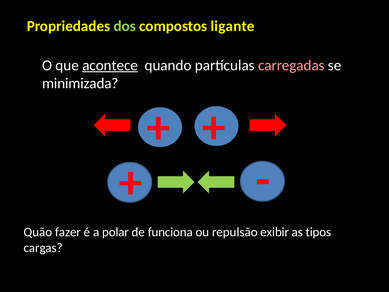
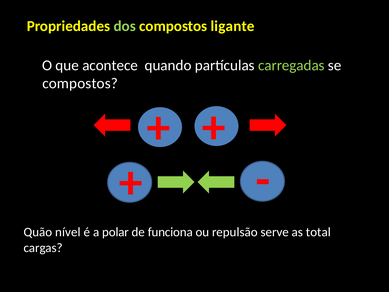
acontece underline: present -> none (110, 65)
carregadas colour: pink -> light green (291, 65)
minimizada: minimizada -> compostos (80, 83)
fazer: fazer -> nível (68, 232)
exibir: exibir -> serve (275, 232)
tipos: tipos -> total (318, 232)
